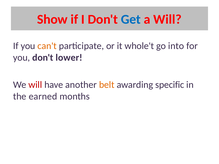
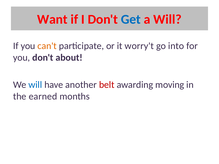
Show: Show -> Want (52, 19)
whole't: whole't -> worry't (139, 46)
lower: lower -> about (69, 58)
will colour: red -> blue (35, 85)
belt colour: orange -> red (107, 85)
specific: specific -> moving (170, 85)
